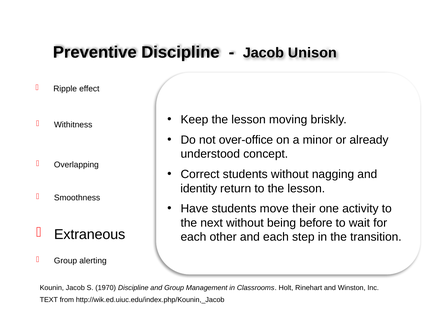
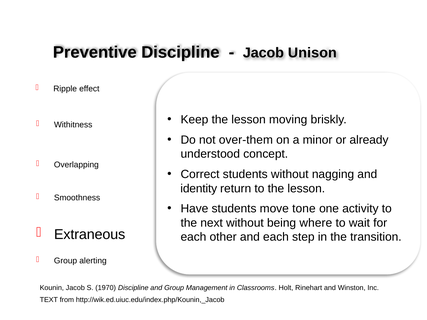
over-office: over-office -> over-them (246, 140)
their: their -> tone (304, 209)
before: before -> where (316, 223)
